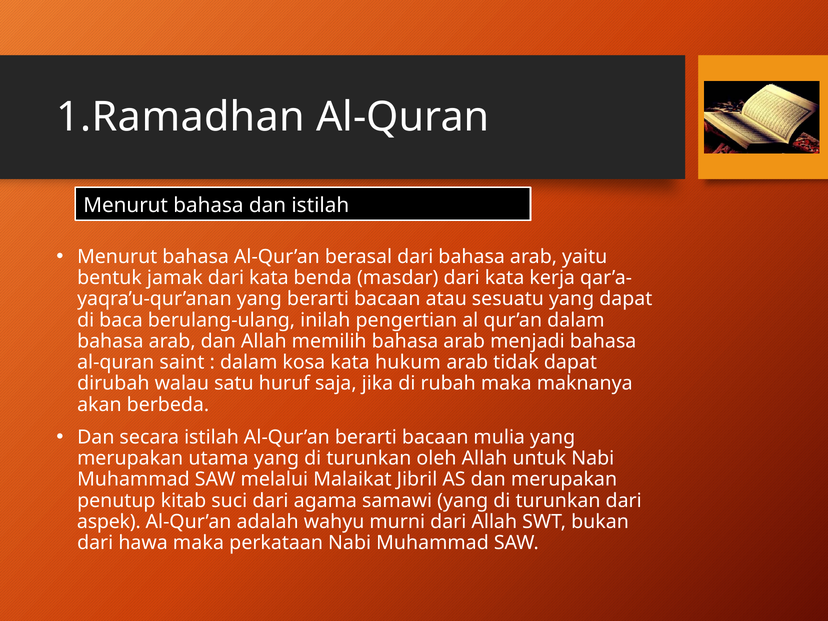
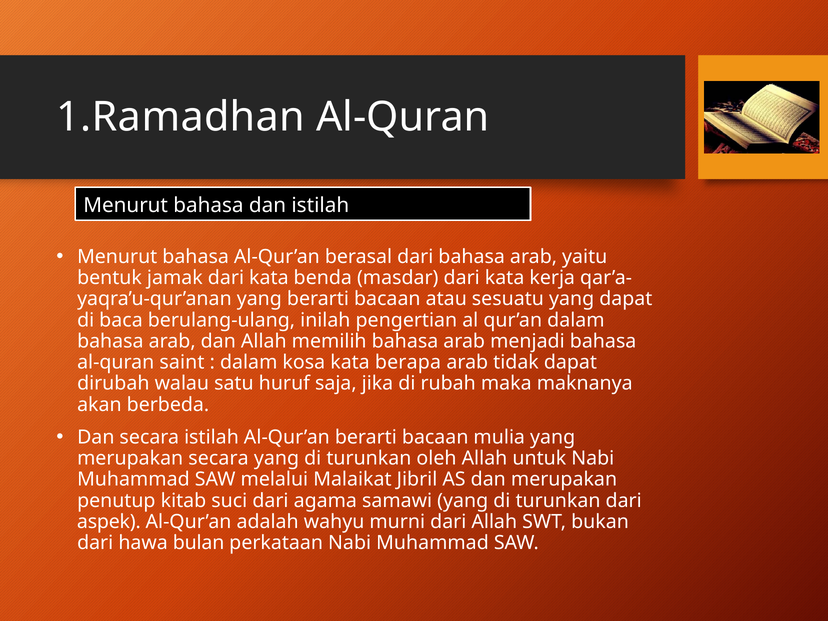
hukum: hukum -> berapa (408, 362)
merupakan utama: utama -> secara (219, 458)
hawa maka: maka -> bulan (199, 543)
